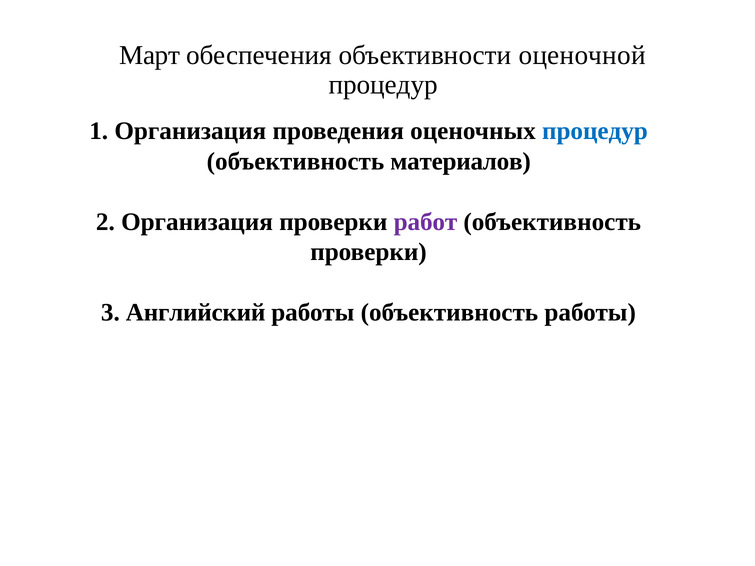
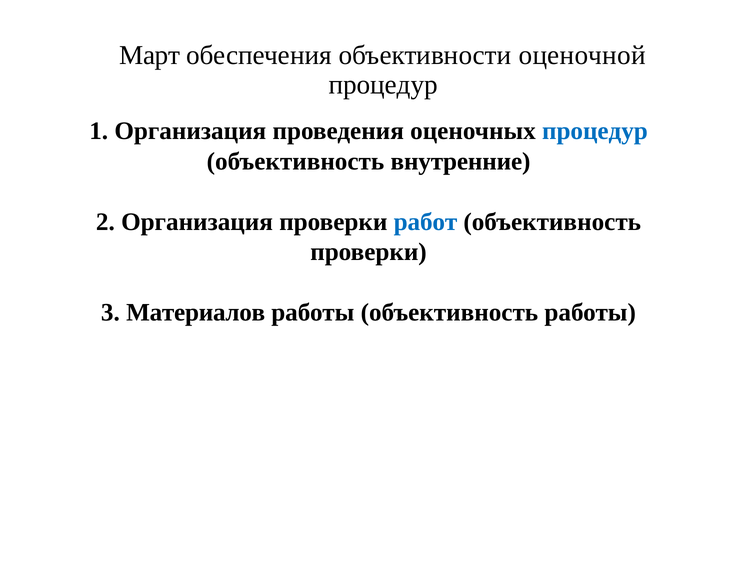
материалов: материалов -> внутренние (460, 161)
работ colour: purple -> blue (426, 222)
Английский: Английский -> Материалов (196, 312)
